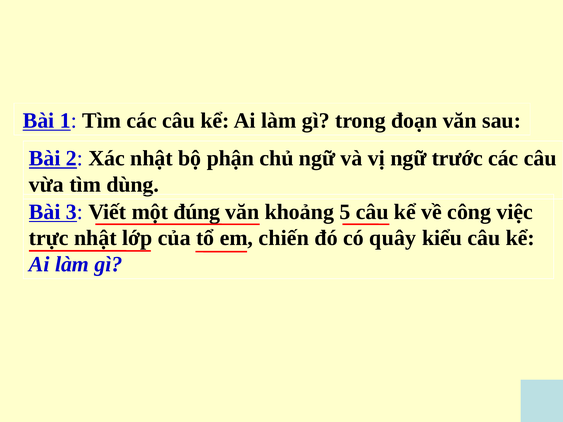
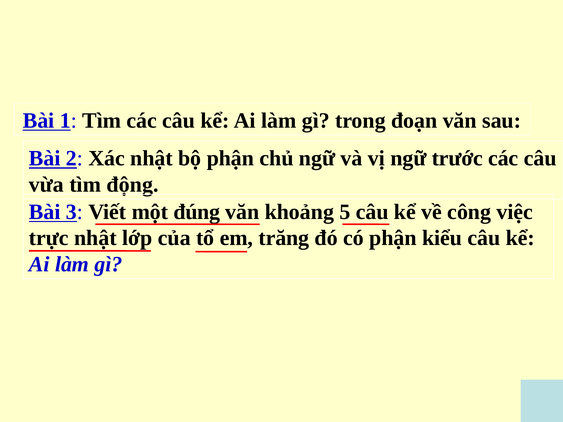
dùng: dùng -> động (133, 185)
chiến: chiến -> trăng (284, 238)
có quây: quây -> phận (393, 238)
